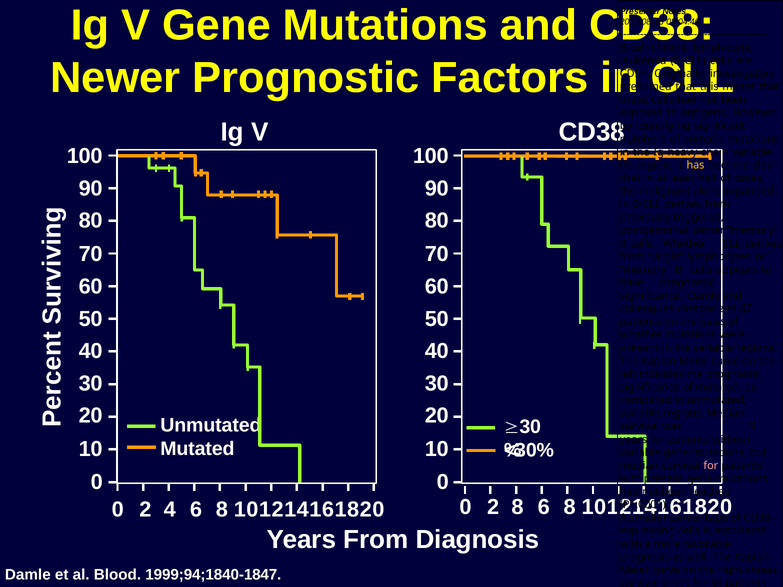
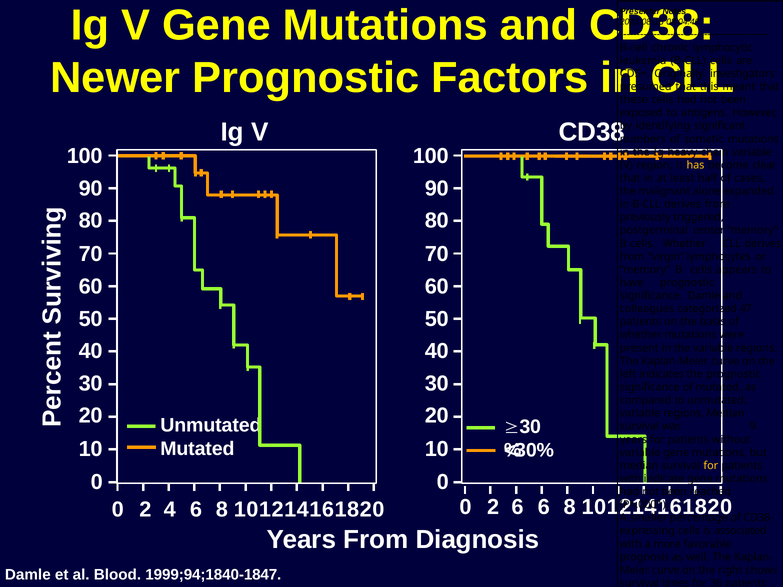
for colour: pink -> yellow (711, 466)
with present: present -> indicate (664, 479)
2 8: 8 -> 6 (517, 507)
